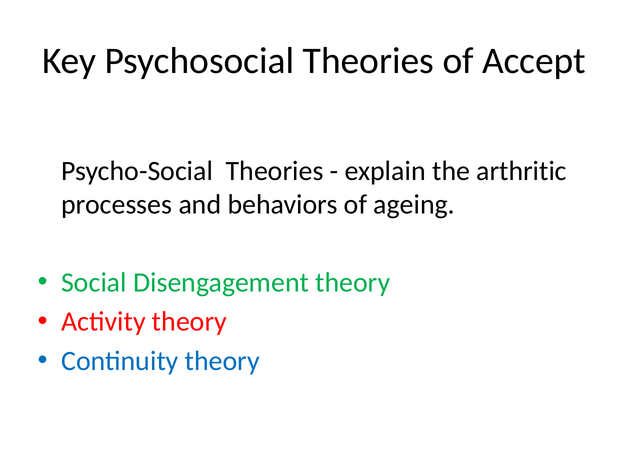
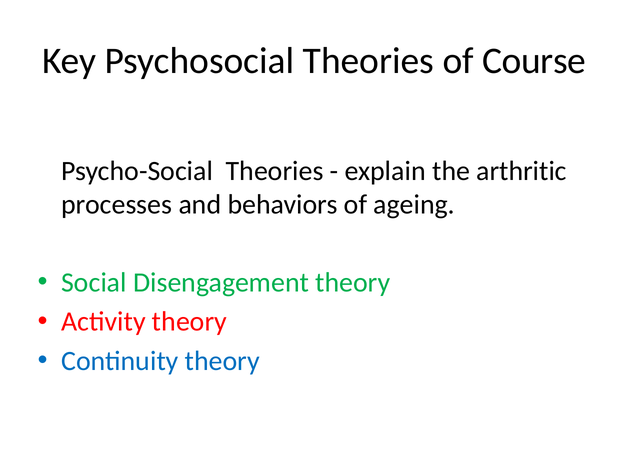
Accept: Accept -> Course (534, 61)
